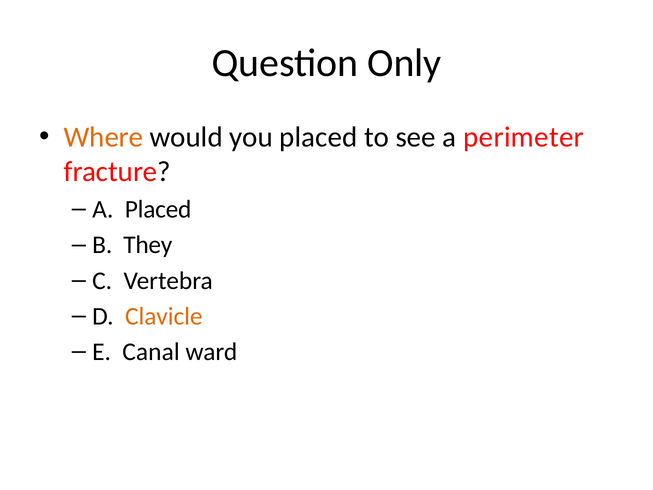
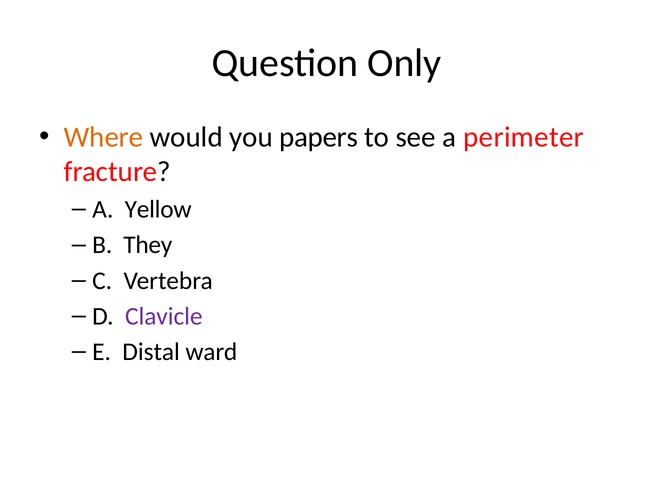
you placed: placed -> papers (319, 137)
A Placed: Placed -> Yellow (158, 209)
Clavicle colour: orange -> purple (164, 316)
Canal: Canal -> Distal (151, 352)
